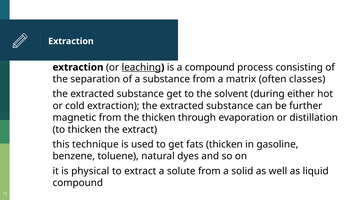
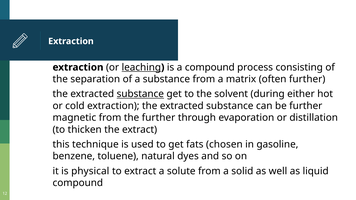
often classes: classes -> further (307, 79)
substance underline: none -> present (140, 94)
the thicken: thicken -> further (159, 118)
fats thicken: thicken -> chosen (224, 145)
